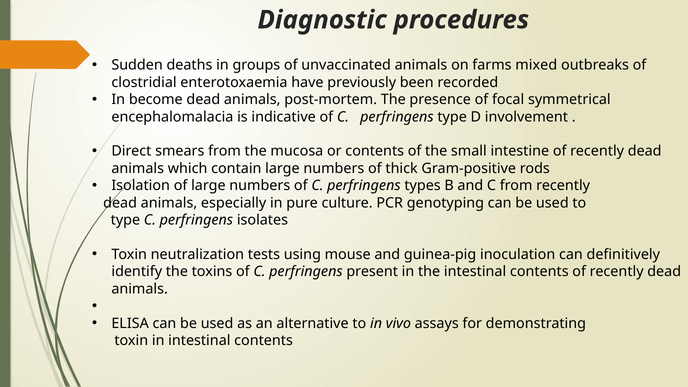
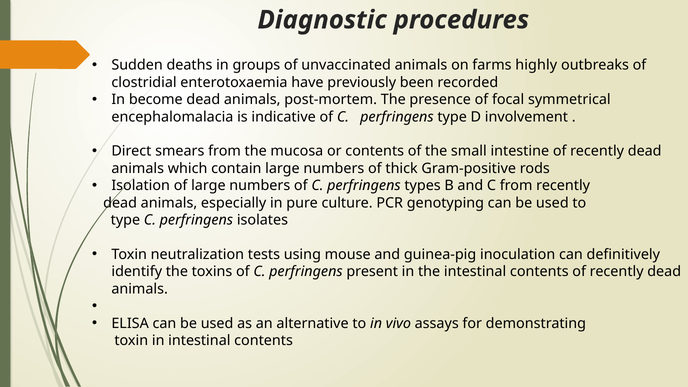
mixed: mixed -> highly (536, 65)
